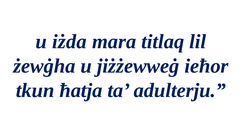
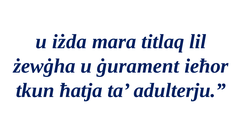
jiżżewweġ: jiżżewweġ -> ġurament (138, 66)
